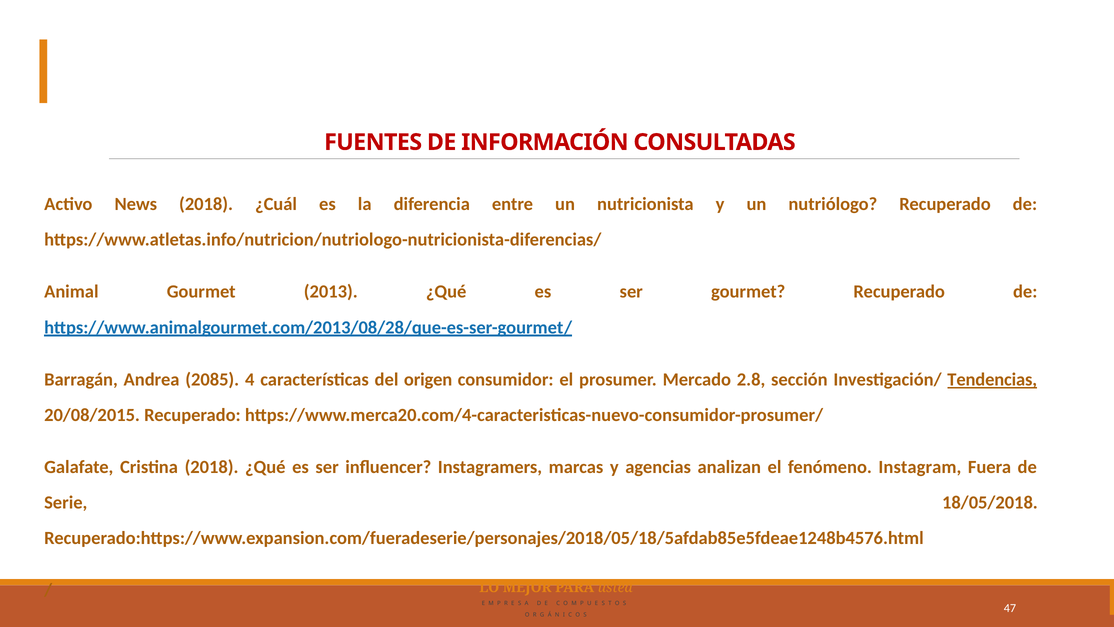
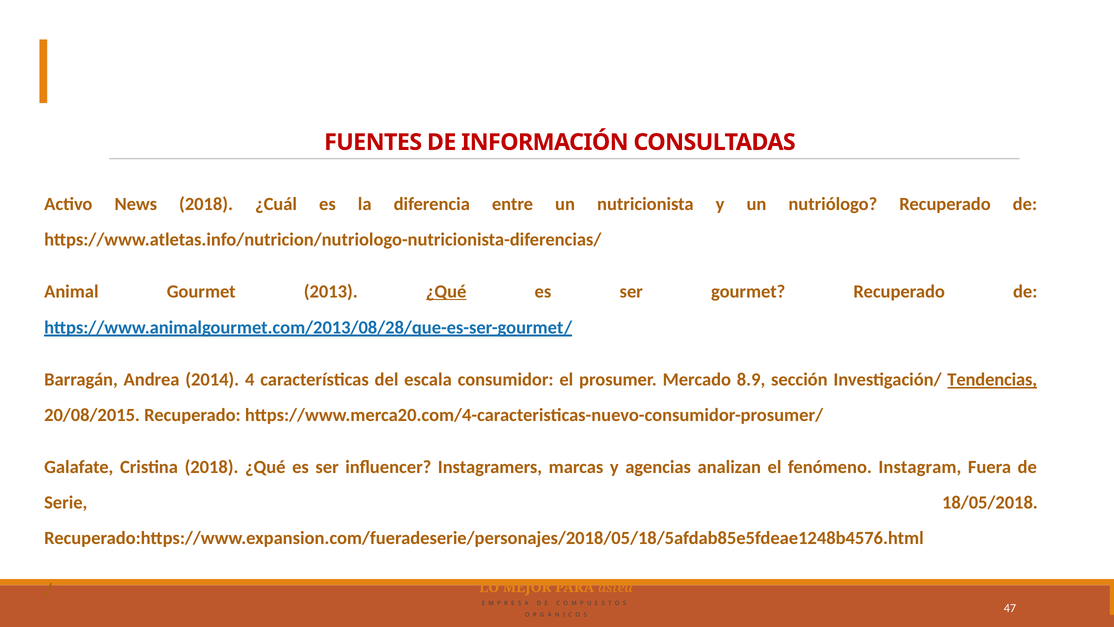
¿Qué underline: none -> present (446, 291)
2085: 2085 -> 2014 (212, 379)
origen: origen -> escala (428, 379)
2.8: 2.8 -> 8.9 (751, 379)
